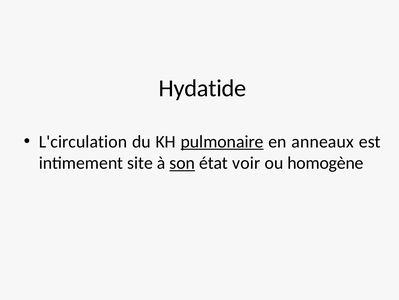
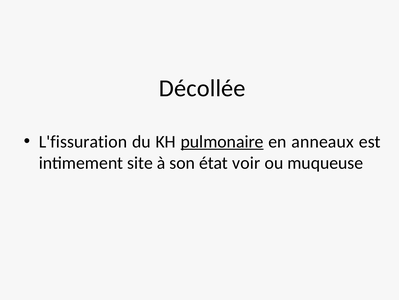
Hydatide: Hydatide -> Décollée (202, 88)
L'circulation: L'circulation -> L'fissuration (83, 141)
son underline: present -> none (182, 163)
homogène: homogène -> muqueuse (325, 163)
